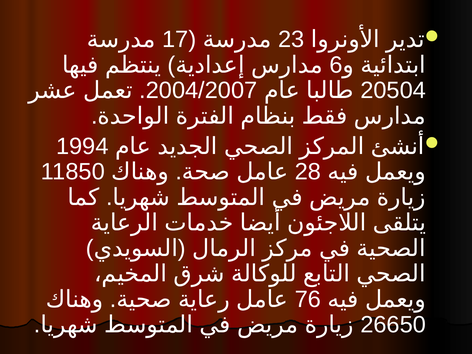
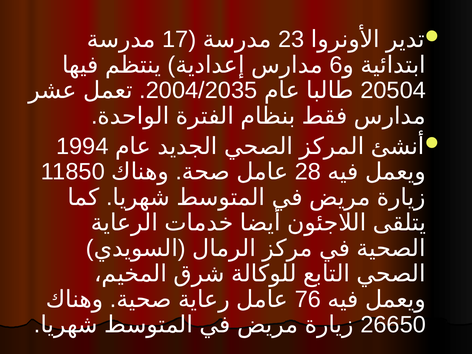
2004/2007: 2004/2007 -> 2004/2035 (202, 91)
